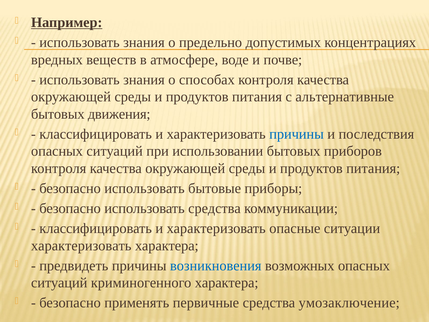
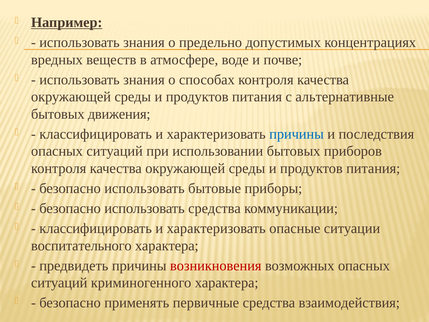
характеризовать: характеризовать -> воспитательного (81, 245)
возникновения colour: blue -> red (216, 265)
умозаключение: умозаключение -> взаимодействия (349, 303)
